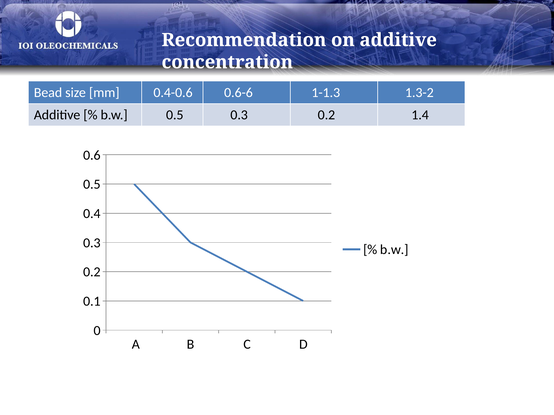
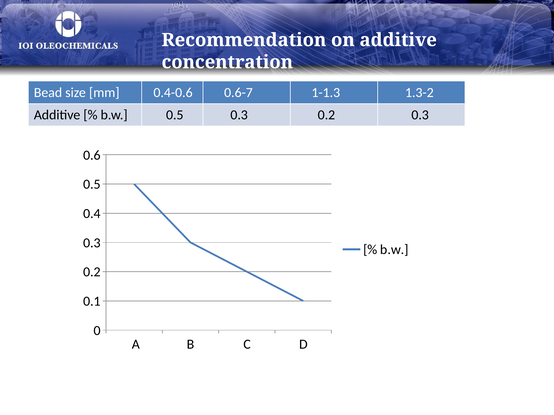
0.6-6: 0.6-6 -> 0.6-7 (238, 93)
0.3 0.2 1.4: 1.4 -> 0.3 (420, 115)
